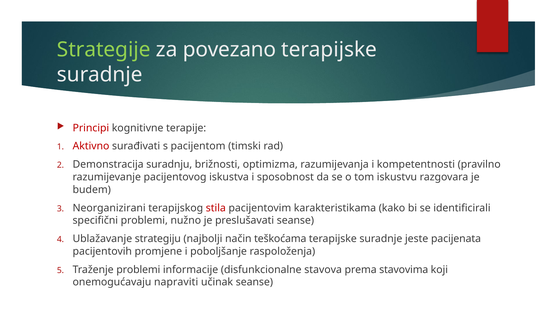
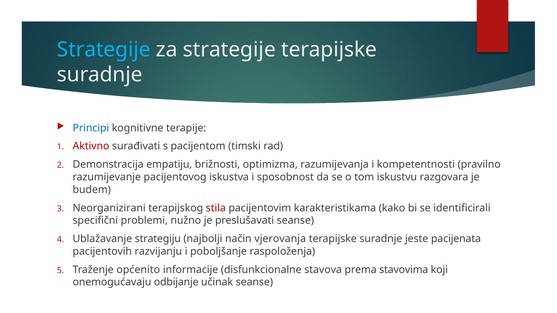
Strategije colour: light green -> light blue (104, 50)
za povezano: povezano -> strategije (229, 50)
Principi colour: red -> blue (91, 128)
suradnju: suradnju -> empatiju (169, 165)
teškoćama: teškoćama -> vjerovanja (280, 239)
promjene: promjene -> razvijanju (158, 252)
Traženje problemi: problemi -> općenito (138, 270)
napraviti: napraviti -> odbijanje (176, 282)
